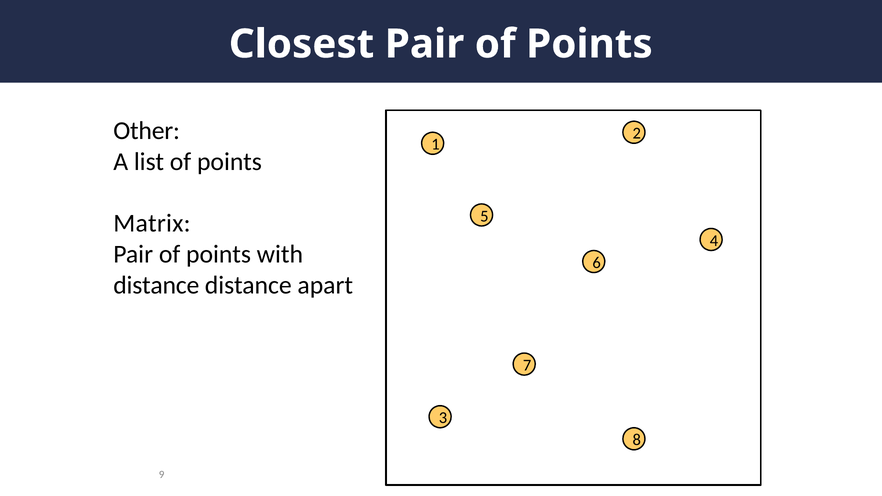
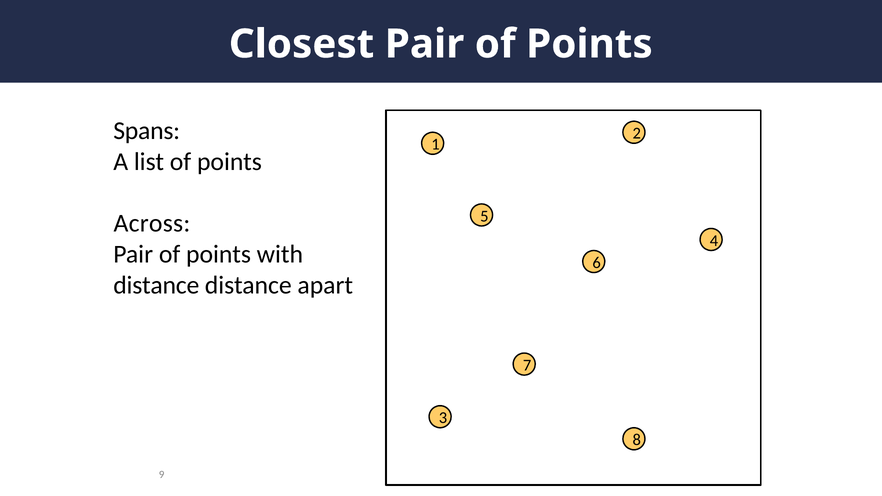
Other: Other -> Spans (147, 131)
Matrix: Matrix -> Across (152, 223)
